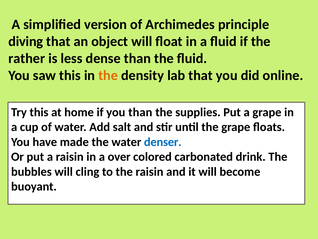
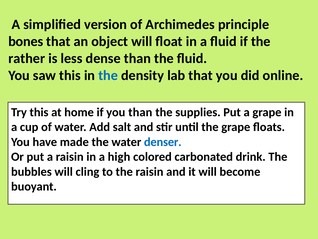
diving: diving -> bones (26, 41)
the colour: orange -> blue (108, 75)
over: over -> high (119, 156)
